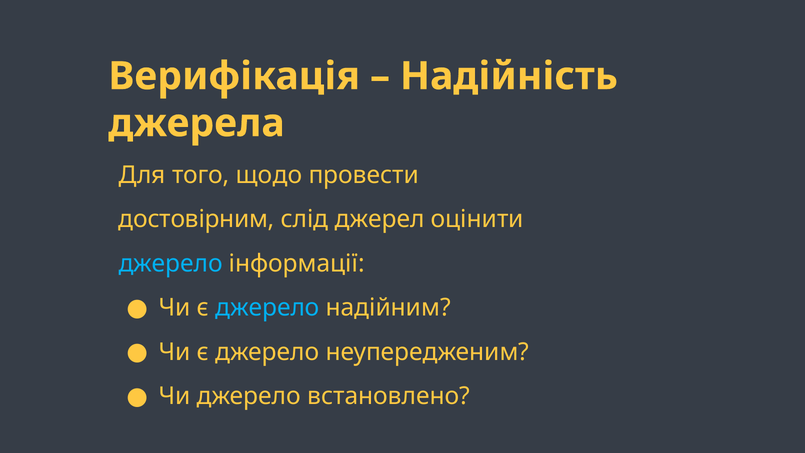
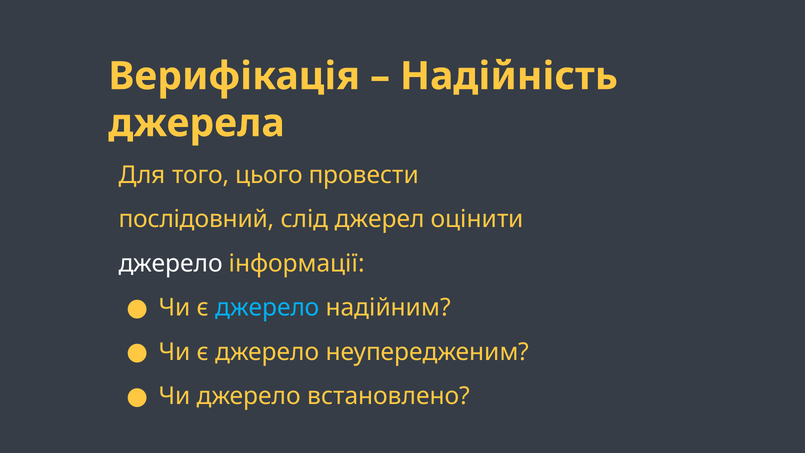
щодо: щодо -> цього (269, 175)
достовірним: достовірним -> послідовний (196, 219)
джерело colour: light blue -> white (171, 263)
